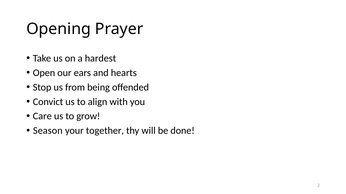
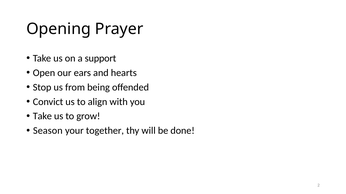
hardest: hardest -> support (101, 58)
Care: Care -> Take (42, 117)
